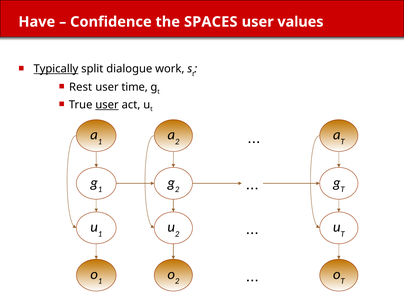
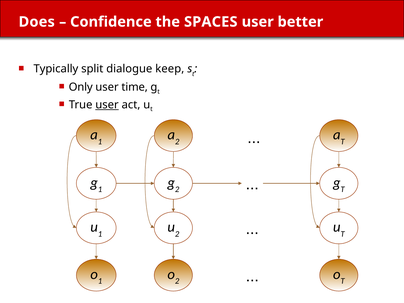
Have: Have -> Does (37, 22)
values: values -> better (300, 22)
Typically underline: present -> none (56, 69)
work: work -> keep (170, 69)
Rest: Rest -> Only (81, 87)
